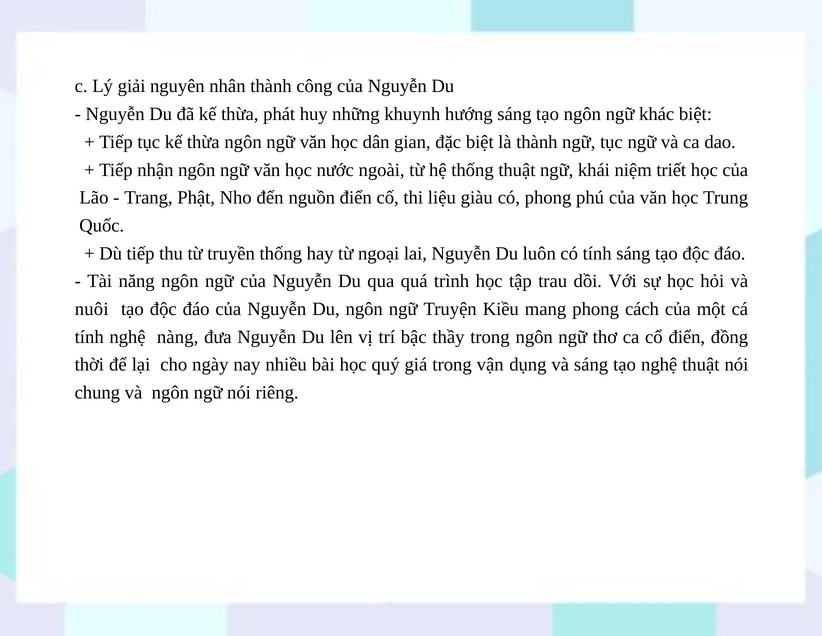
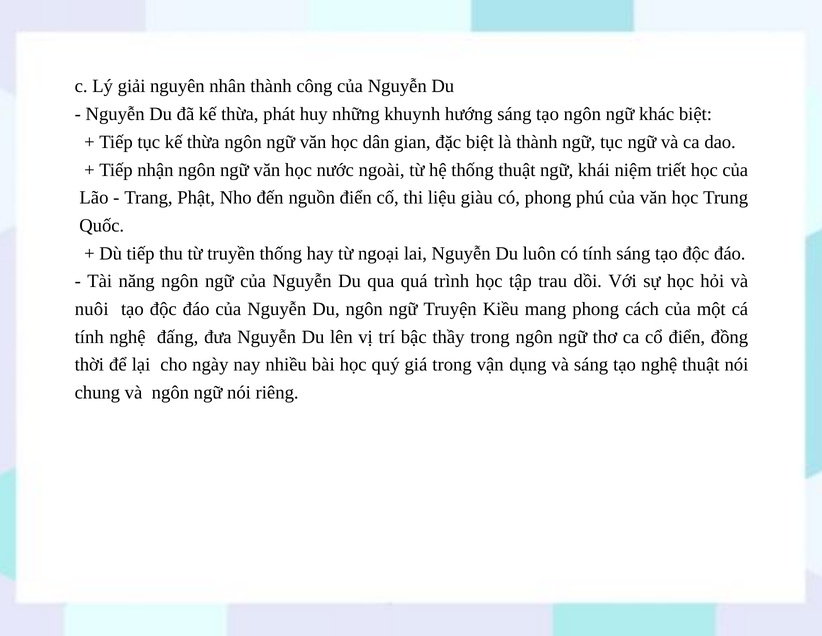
nàng: nàng -> đấng (178, 336)
